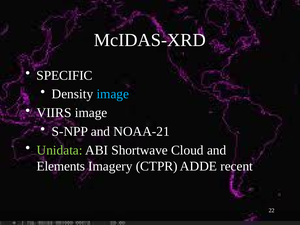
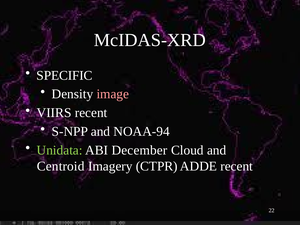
image colour: light blue -> pink (113, 94)
VIIRS image: image -> recent (91, 113)
NOAA-21: NOAA-21 -> NOAA-94 (142, 131)
Shortwave: Shortwave -> December (140, 150)
Elements: Elements -> Centroid (61, 166)
